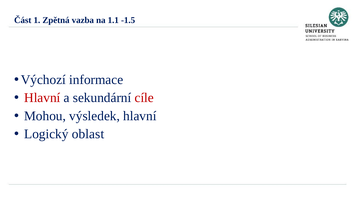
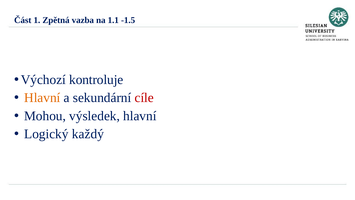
informace: informace -> kontroluje (96, 80)
Hlavní colour: red -> orange (42, 98)
oblast: oblast -> každý (88, 134)
